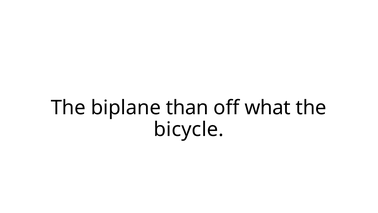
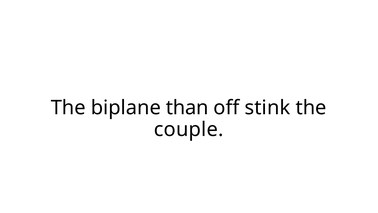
what: what -> stink (267, 108)
bicycle: bicycle -> couple (189, 129)
